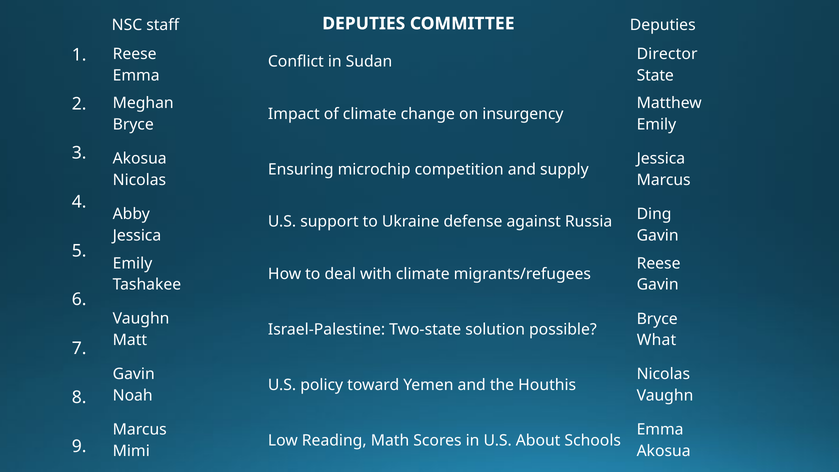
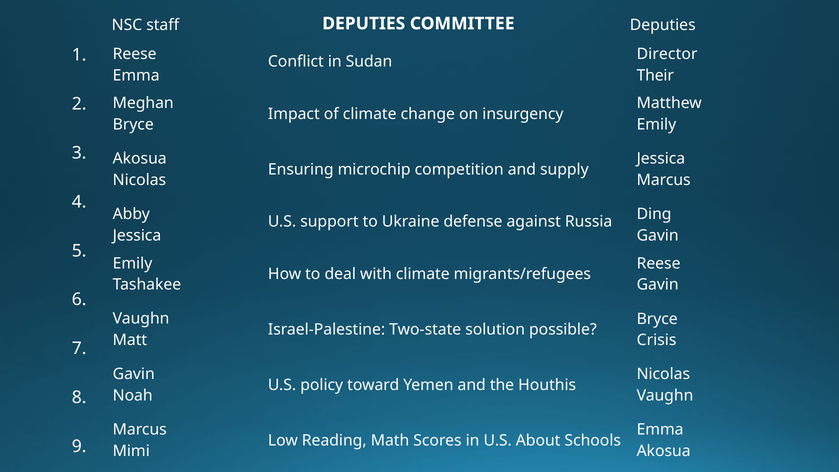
State: State -> Their (655, 76)
What: What -> Crisis (657, 340)
